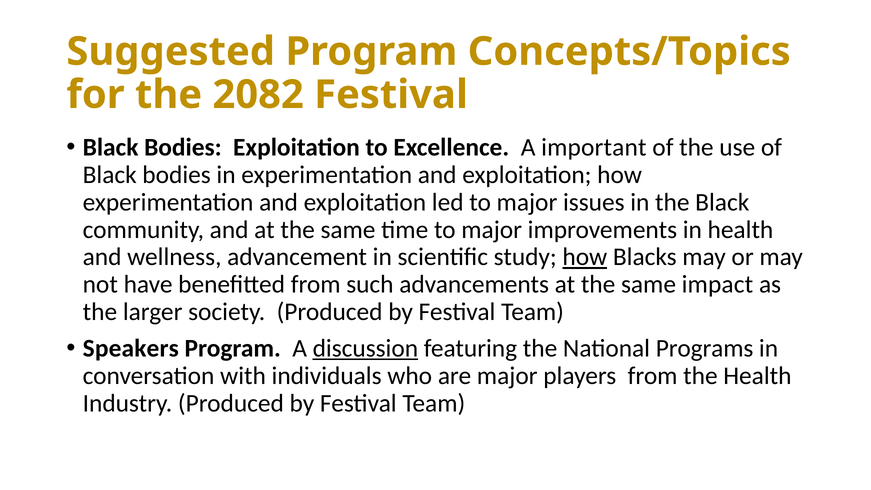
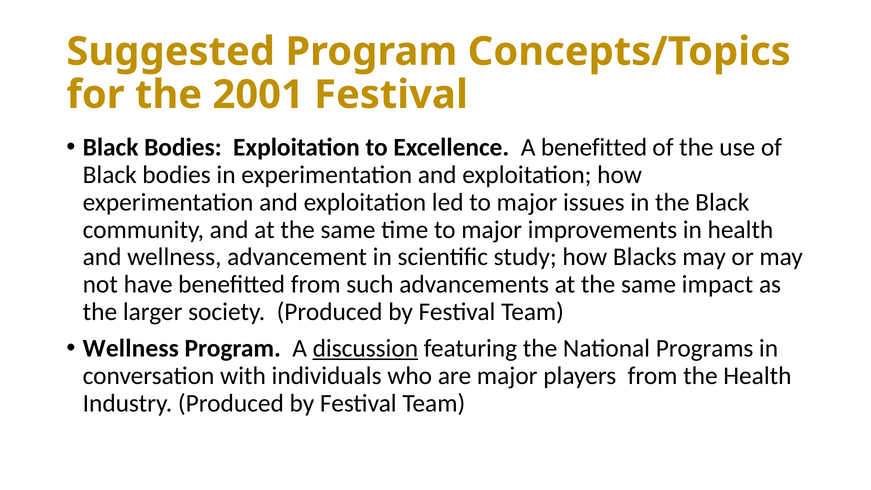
2082: 2082 -> 2001 (258, 95)
A important: important -> benefitted (594, 147)
how underline: present -> none (585, 257)
Speakers: Speakers -> Wellness (131, 348)
